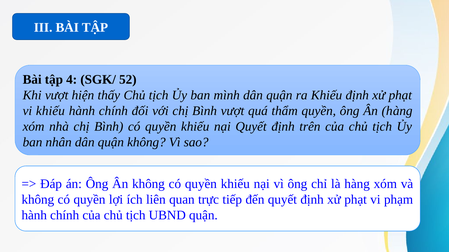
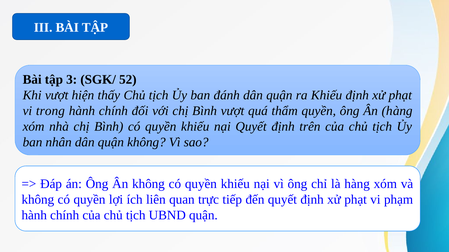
4: 4 -> 3 (72, 80)
mình: mình -> đánh (227, 95)
vi khiếu: khiếu -> trong (50, 111)
